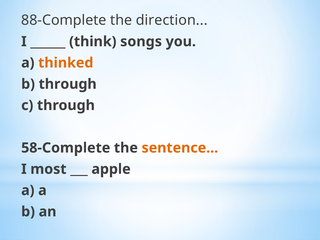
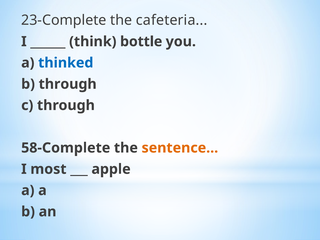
88-Complete: 88-Complete -> 23-Complete (64, 20)
direction: direction -> cafeteria (172, 20)
songs: songs -> bottle (141, 42)
thinked colour: orange -> blue (66, 63)
